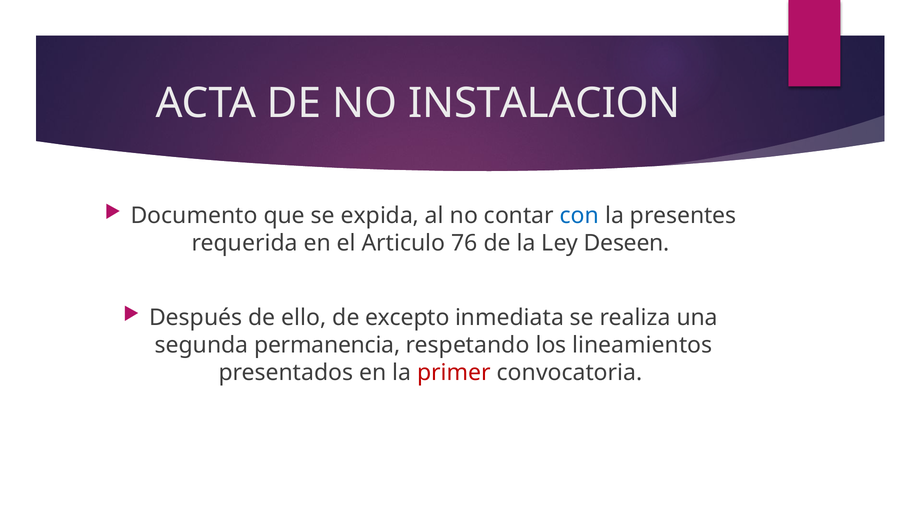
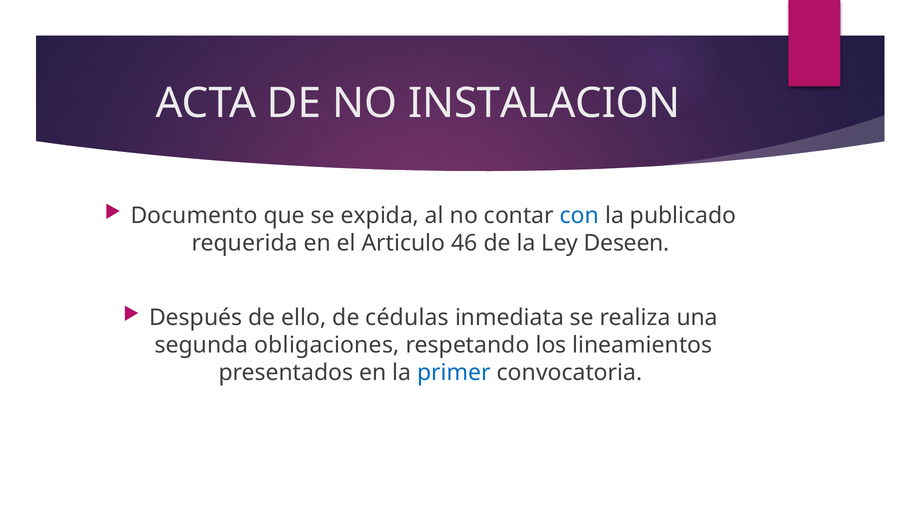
presentes: presentes -> publicado (683, 216)
76: 76 -> 46 (464, 243)
excepto: excepto -> cédulas (407, 318)
permanencia: permanencia -> obligaciones (327, 345)
primer colour: red -> blue (454, 373)
